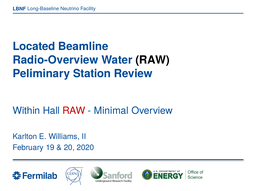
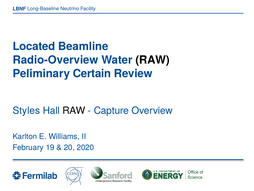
Station: Station -> Certain (92, 73)
Within: Within -> Styles (26, 110)
RAW colour: red -> black (74, 110)
Minimal: Minimal -> Capture (111, 110)
